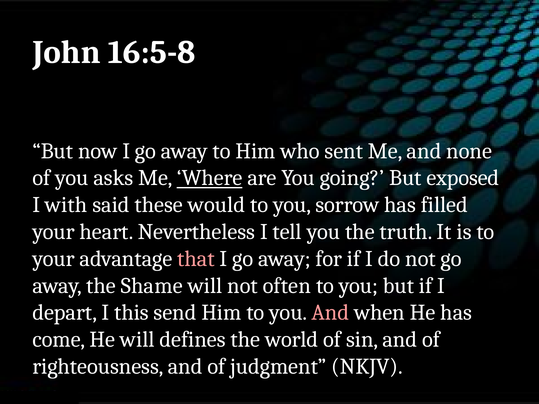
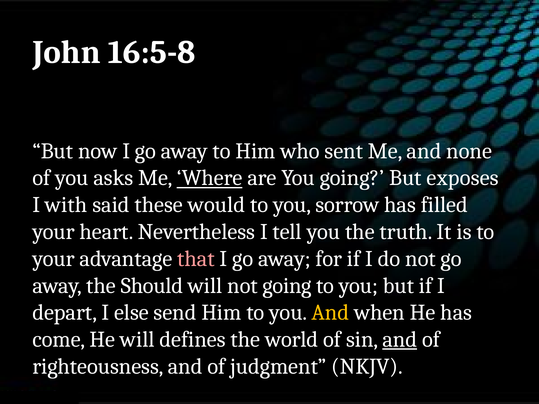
exposed: exposed -> exposes (463, 178)
Shame: Shame -> Should (152, 286)
not often: often -> going (287, 286)
this: this -> else (131, 313)
And colour: pink -> yellow (330, 313)
and underline: none -> present (400, 340)
